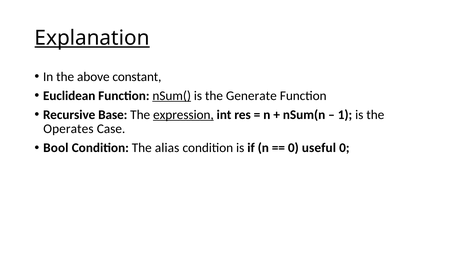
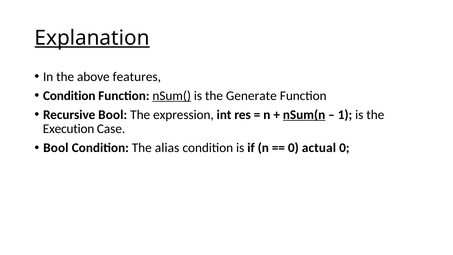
constant: constant -> features (137, 77)
Euclidean: Euclidean -> Condition (69, 96)
Recursive Base: Base -> Bool (113, 115)
expression underline: present -> none (183, 115)
nSum(n underline: none -> present (304, 115)
Operates: Operates -> Execution (69, 129)
useful: useful -> actual (319, 148)
